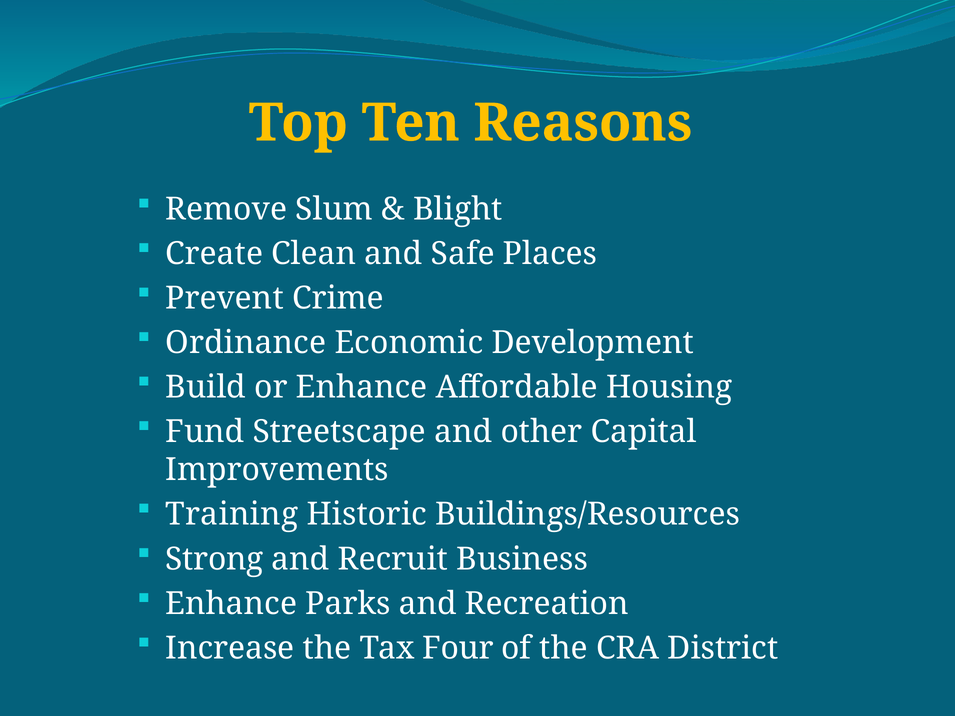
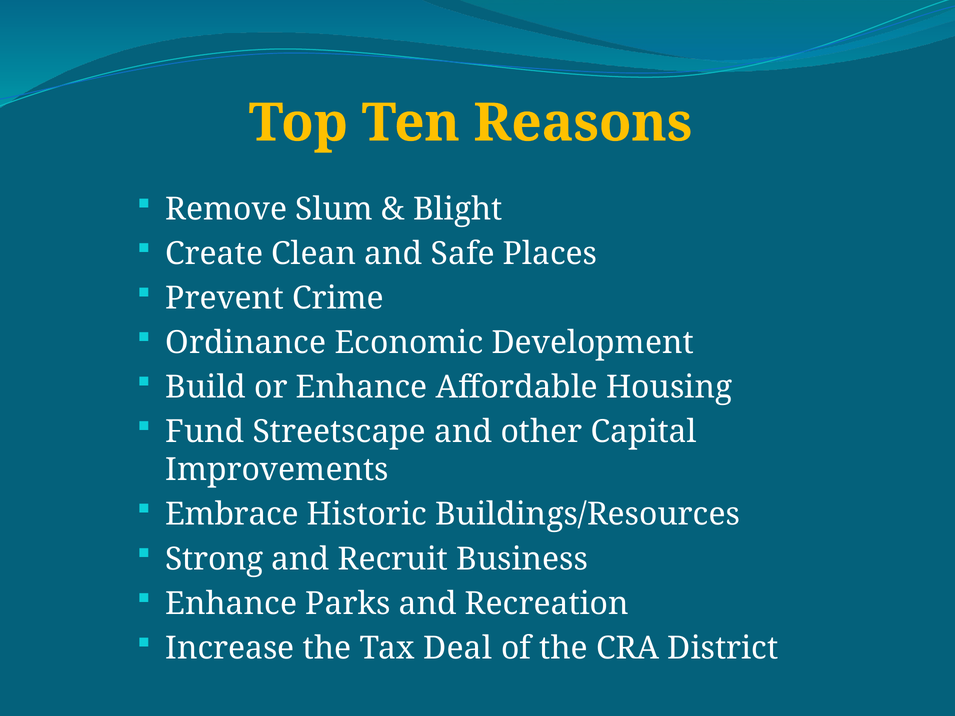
Training: Training -> Embrace (232, 515)
Four: Four -> Deal (458, 648)
